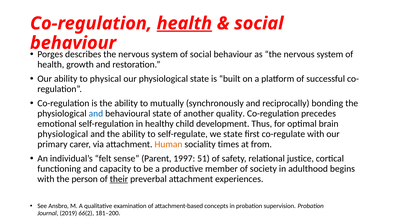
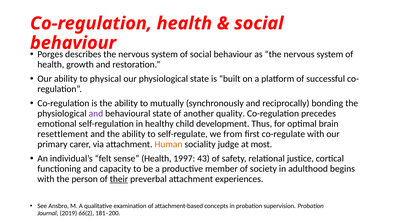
health underline: present -> none (184, 23)
and colour: blue -> purple (96, 113)
physiological: physiological -> resettlement (63, 134)
we state: state -> from (233, 134)
times: times -> judge (228, 144)
from: from -> most (261, 144)
sense Parent: Parent -> Health (156, 158)
51: 51 -> 43 (203, 158)
